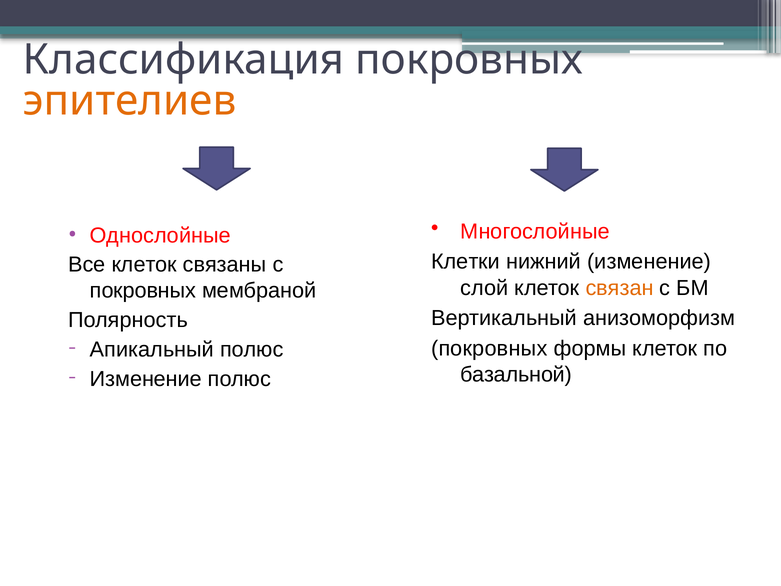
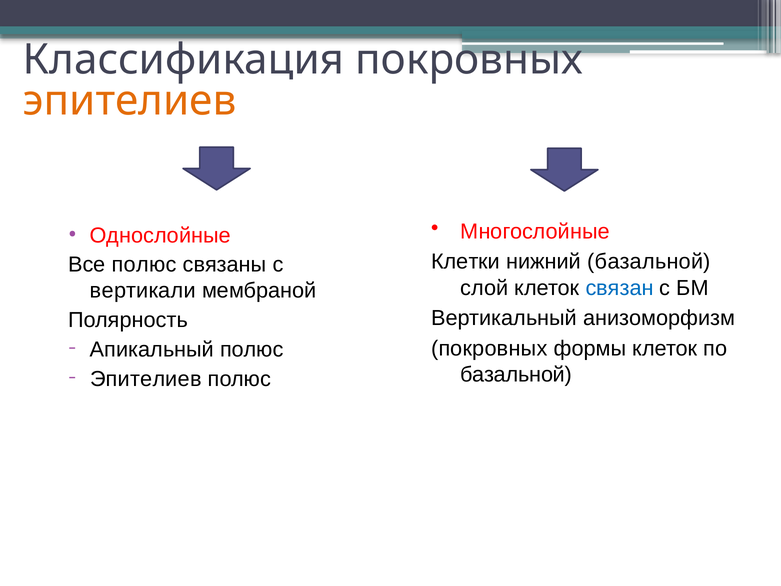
нижний изменение: изменение -> базальной (649, 262)
Все клеток: клеток -> полюс (144, 265)
связан colour: orange -> blue (620, 288)
покровных: покровных -> вертикали (143, 291)
Изменение: Изменение -> Эпителиев (146, 379)
